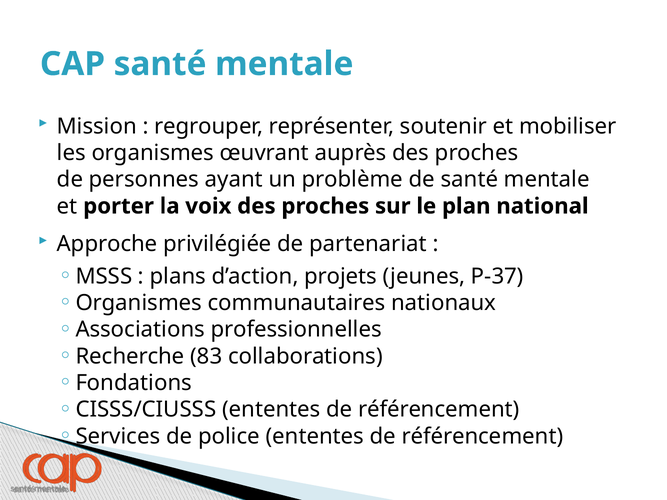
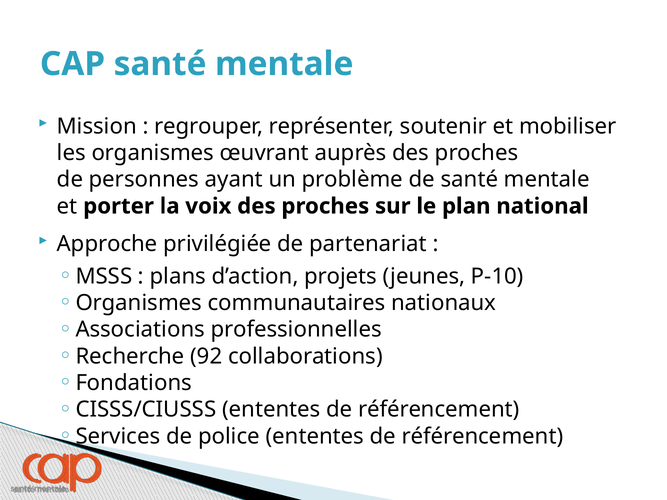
P-37: P-37 -> P-10 (497, 276)
83: 83 -> 92 (206, 356)
